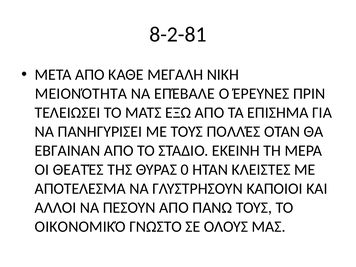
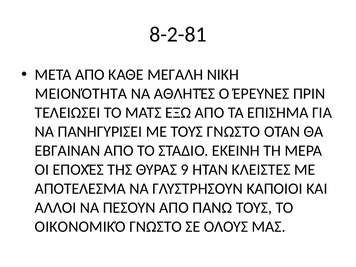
ΕΠΈΒΑΛΕ: ΕΠΈΒΑΛΕ -> ΑΘΛΗΤΈΣ (185, 94)
ΤΟΥΣ ΠΟΛΛΈΣ: ΠΟΛΛΈΣ -> ΓΝΩΣΤΟ (233, 132)
ΘΕΑΤΈΣ: ΘΕΑΤΈΣ -> ΕΠΟΧΈΣ (78, 170)
0: 0 -> 9 (185, 170)
